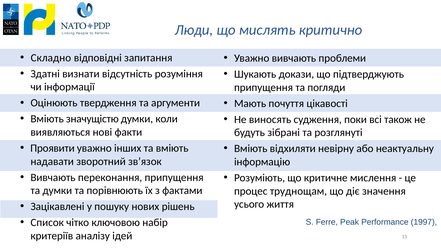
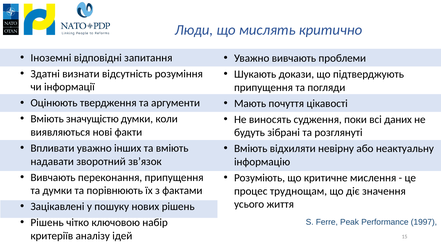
Складно: Складно -> Іноземні (51, 58)
також: також -> даних (398, 119)
Проявити: Проявити -> Впливати (52, 148)
Список: Список -> Рішень (47, 223)
